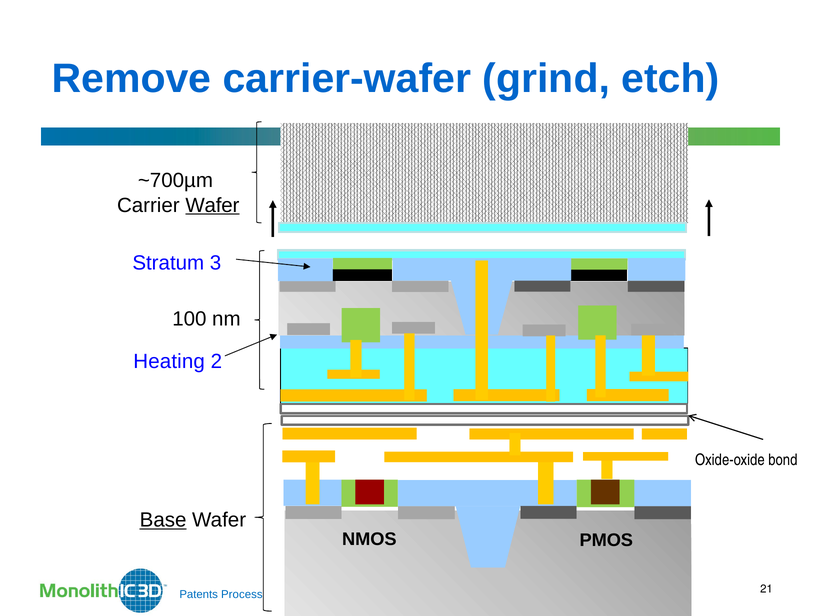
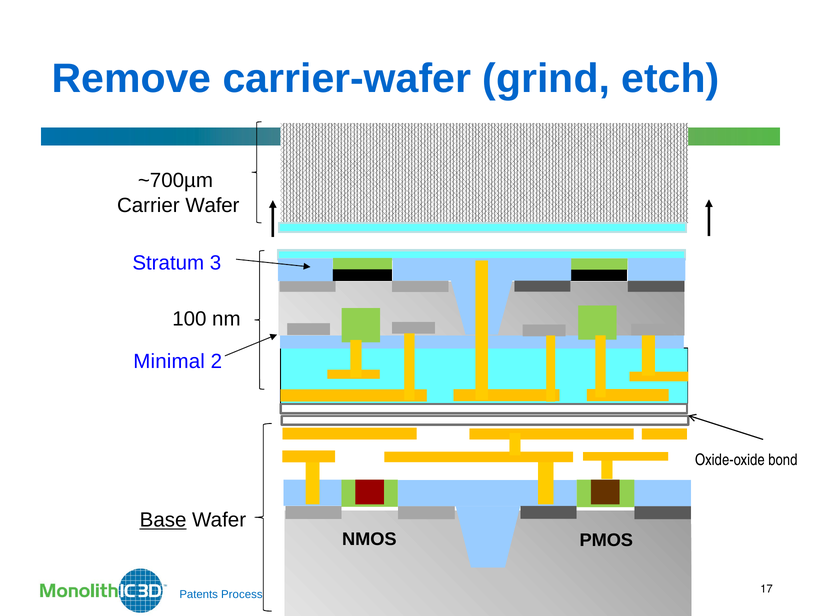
Wafer underline: present -> none (212, 205)
Heating: Heating -> Minimal (169, 361)
21: 21 -> 17 (766, 589)
